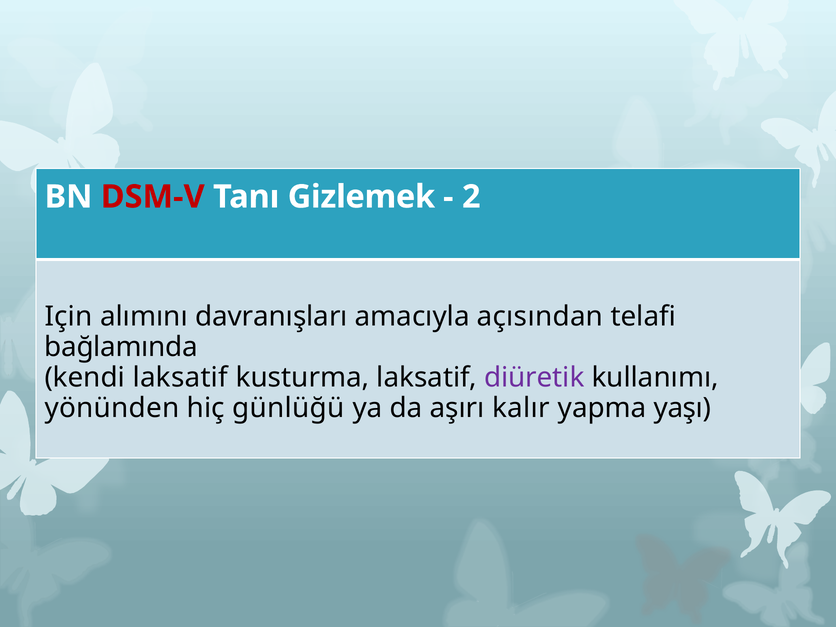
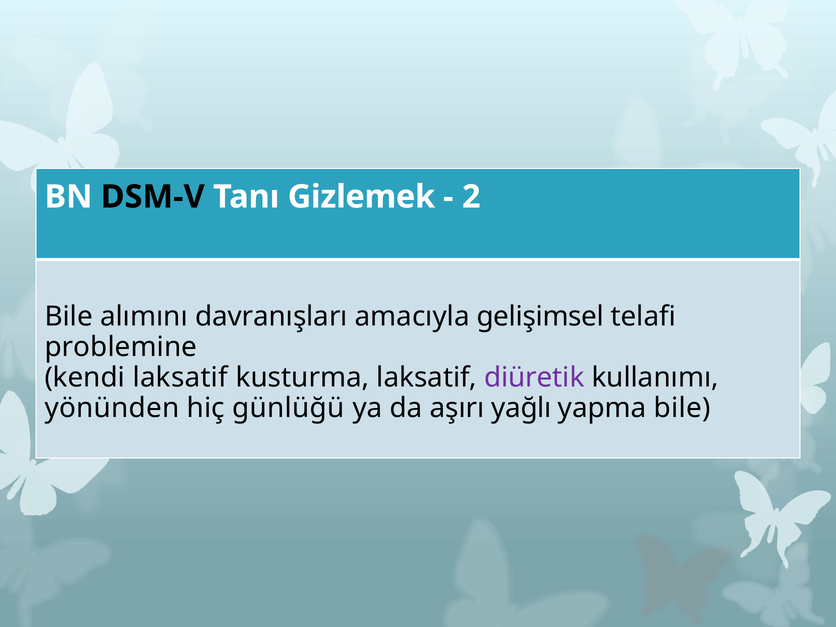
DSM-V colour: red -> black (153, 197)
Için: Için -> Bile (69, 317)
açısından: açısından -> gelişimsel (540, 317)
bağlamında: bağlamında -> problemine (121, 347)
kalır: kalır -> yağlı (521, 408)
yapma yaşı: yaşı -> bile (682, 408)
